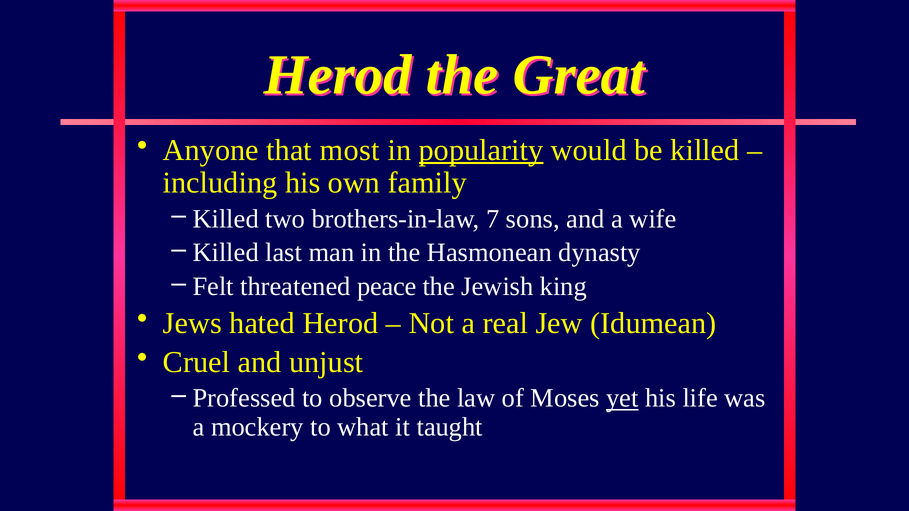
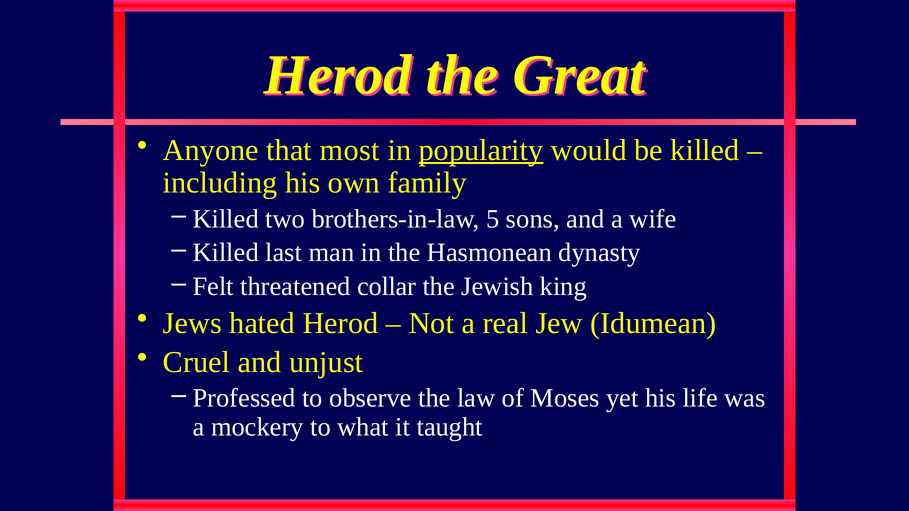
7: 7 -> 5 (493, 219)
peace: peace -> collar (387, 287)
yet underline: present -> none (622, 398)
